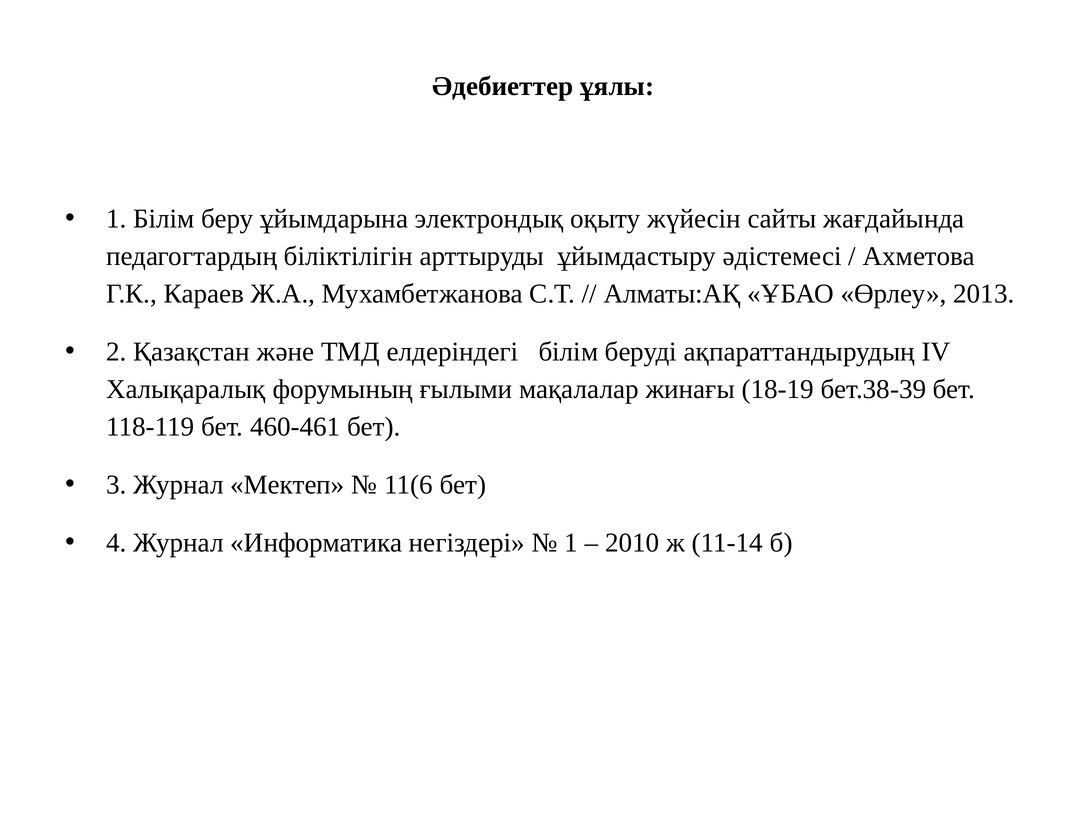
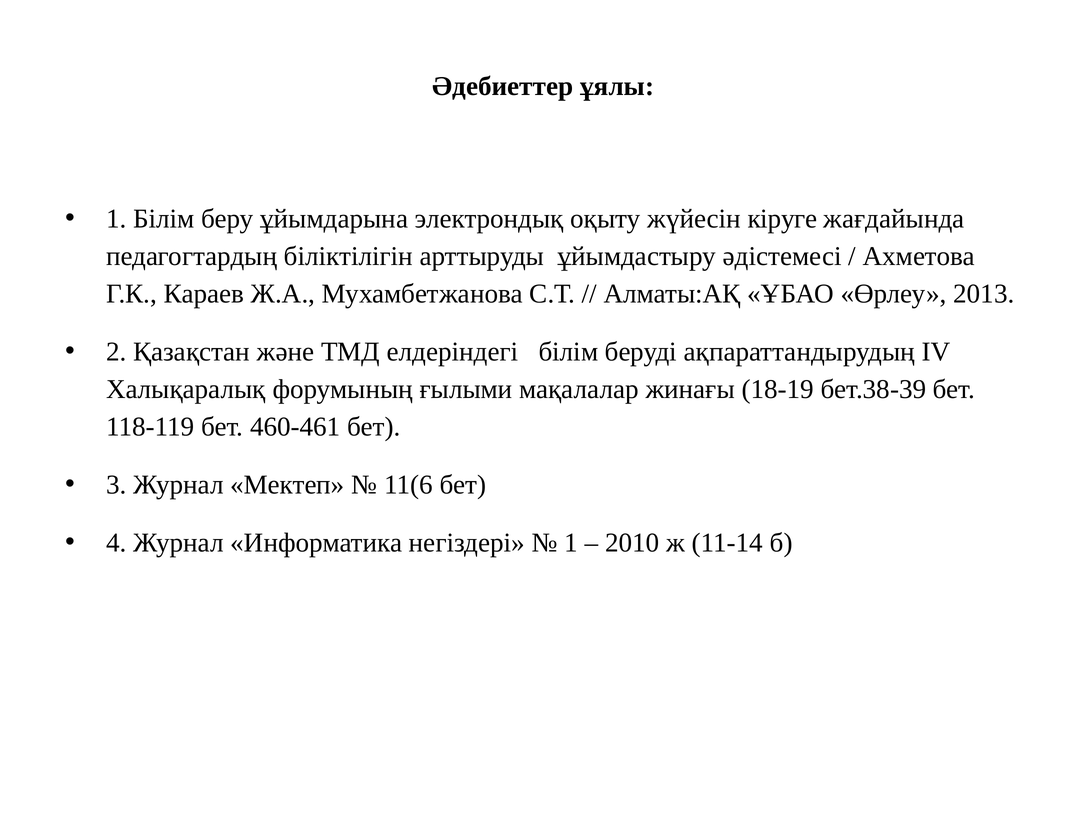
сайты: сайты -> кіруге (782, 219)
